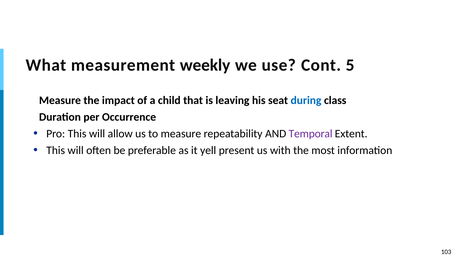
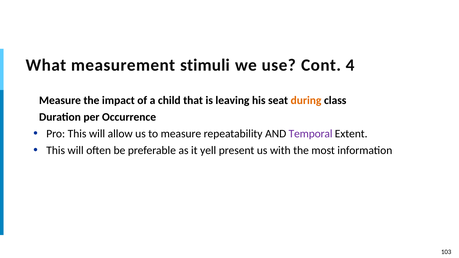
weekly: weekly -> stimuli (205, 65)
5: 5 -> 4 (350, 65)
during colour: blue -> orange (306, 101)
